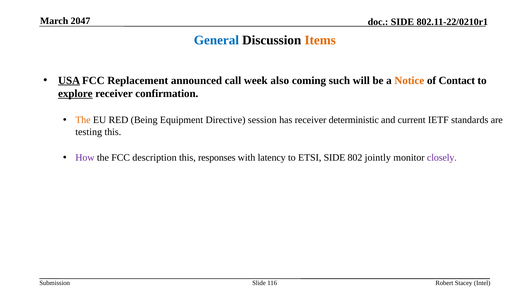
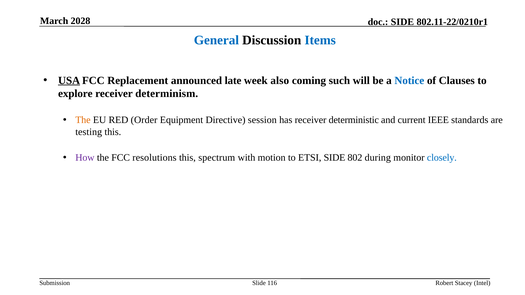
2047: 2047 -> 2028 (80, 21)
Items colour: orange -> blue (320, 40)
call: call -> late (233, 81)
Notice colour: orange -> blue (409, 81)
Contact: Contact -> Clauses (457, 81)
explore underline: present -> none (75, 94)
confirmation: confirmation -> determinism (167, 94)
Being: Being -> Order (144, 120)
IETF: IETF -> IEEE (438, 120)
description: description -> resolutions (154, 158)
responses: responses -> spectrum (217, 158)
latency: latency -> motion (272, 158)
jointly: jointly -> during (378, 158)
closely colour: purple -> blue (442, 158)
